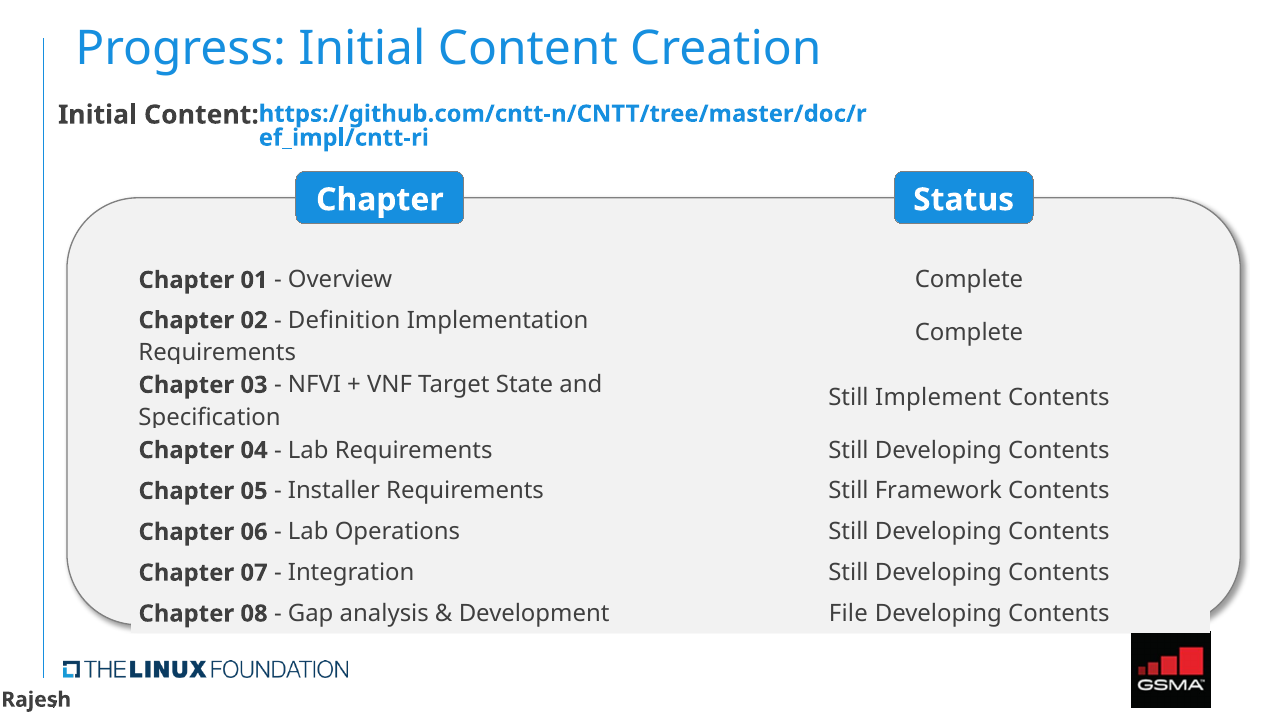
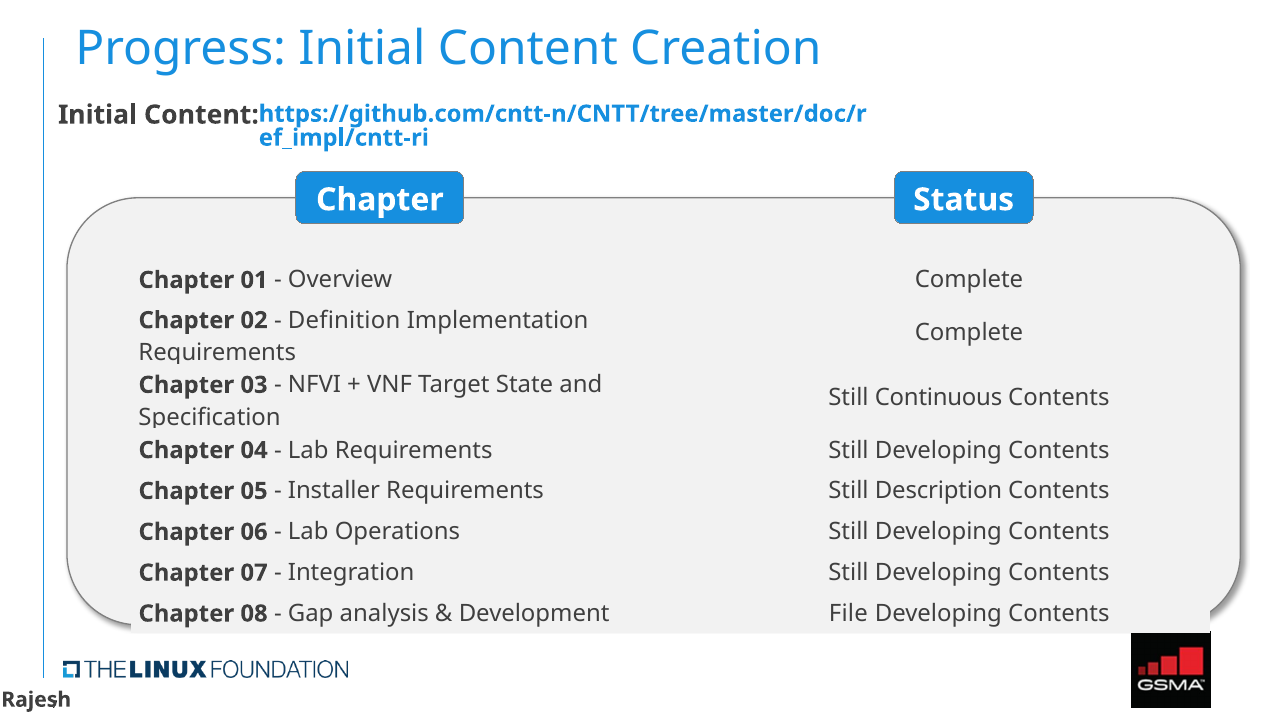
Implement: Implement -> Continuous (939, 398)
Framework: Framework -> Description (938, 491)
